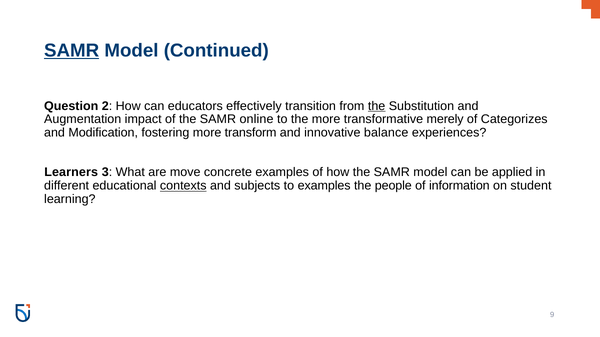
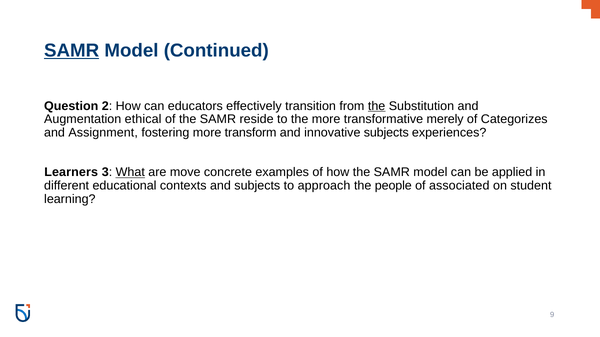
impact: impact -> ethical (143, 120)
online: online -> reside (257, 120)
Modification: Modification -> Assignment (103, 133)
innovative balance: balance -> subjects (386, 133)
What underline: none -> present (130, 173)
contexts underline: present -> none (183, 186)
to examples: examples -> approach (324, 186)
information: information -> associated (459, 186)
